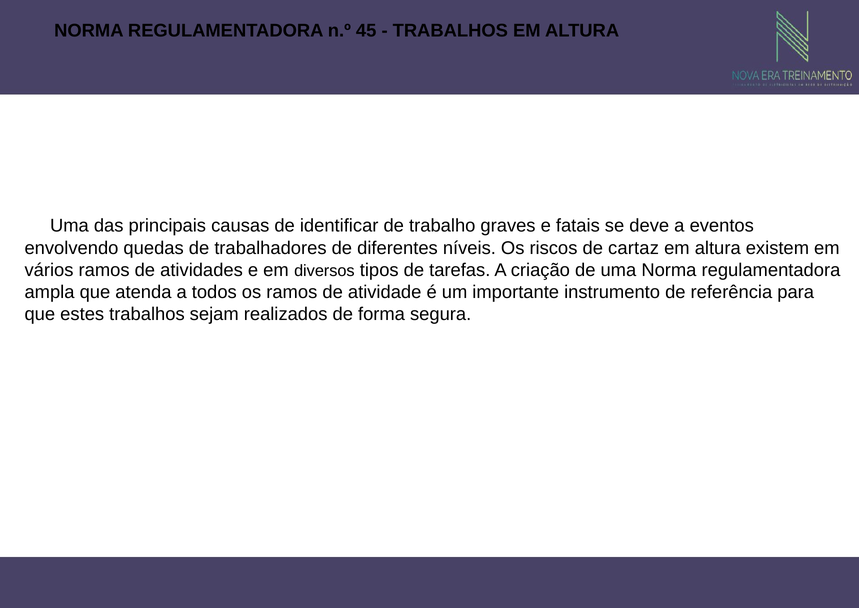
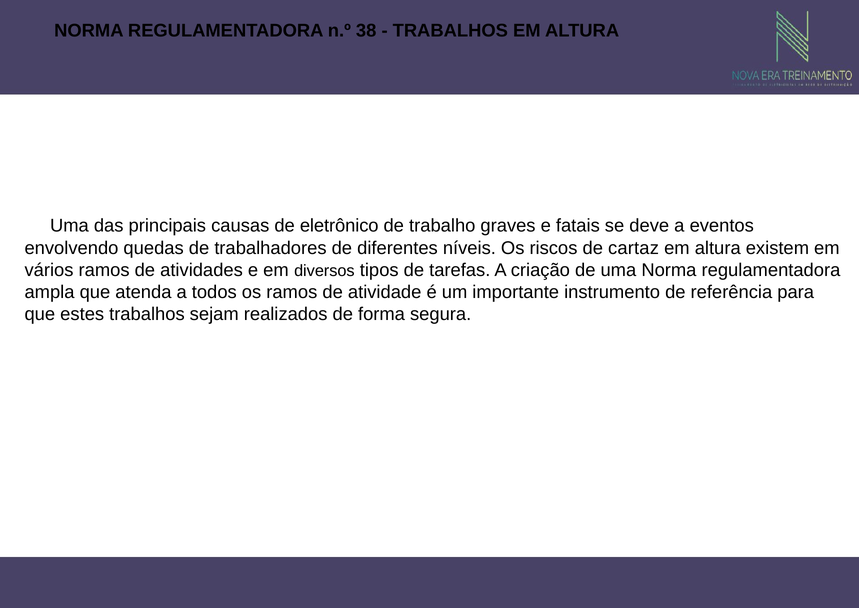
45: 45 -> 38 (366, 31)
identificar: identificar -> eletrônico (339, 226)
